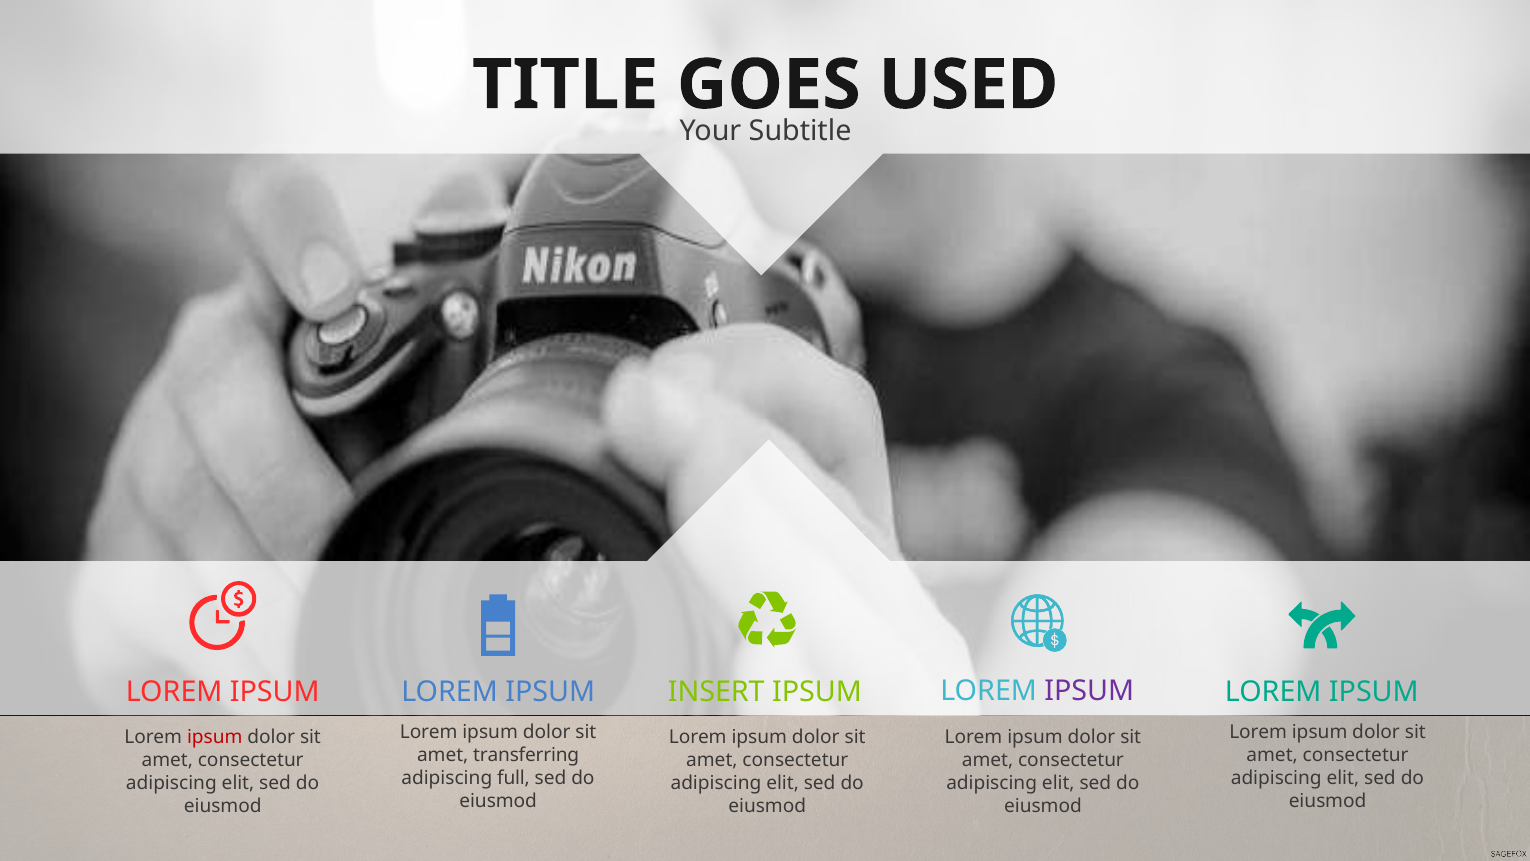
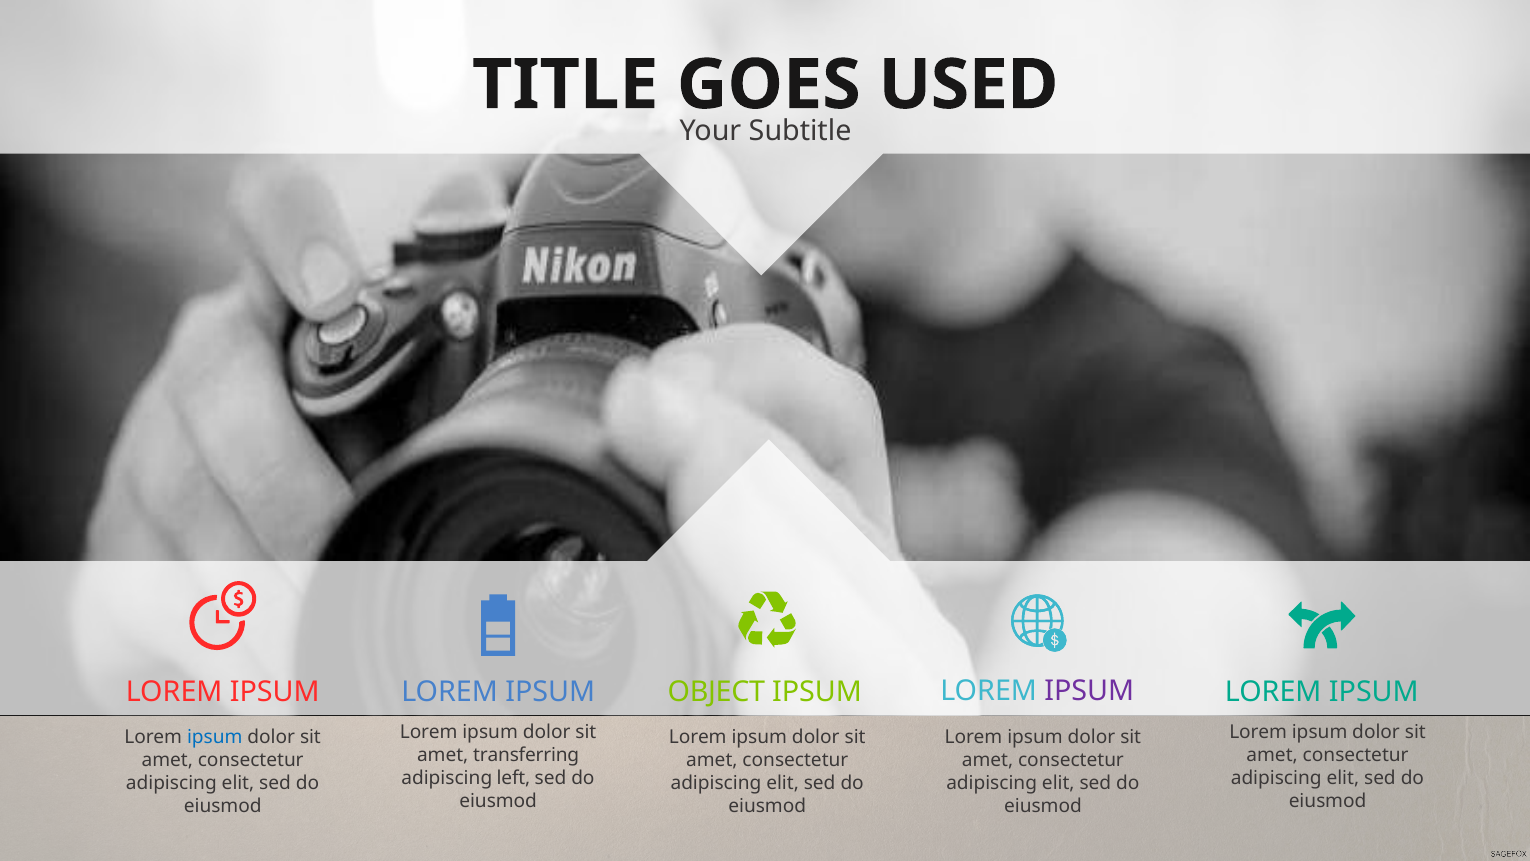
INSERT: INSERT -> OBJECT (716, 691)
ipsum colour: red -> blue (215, 737)
full: full -> left (514, 778)
